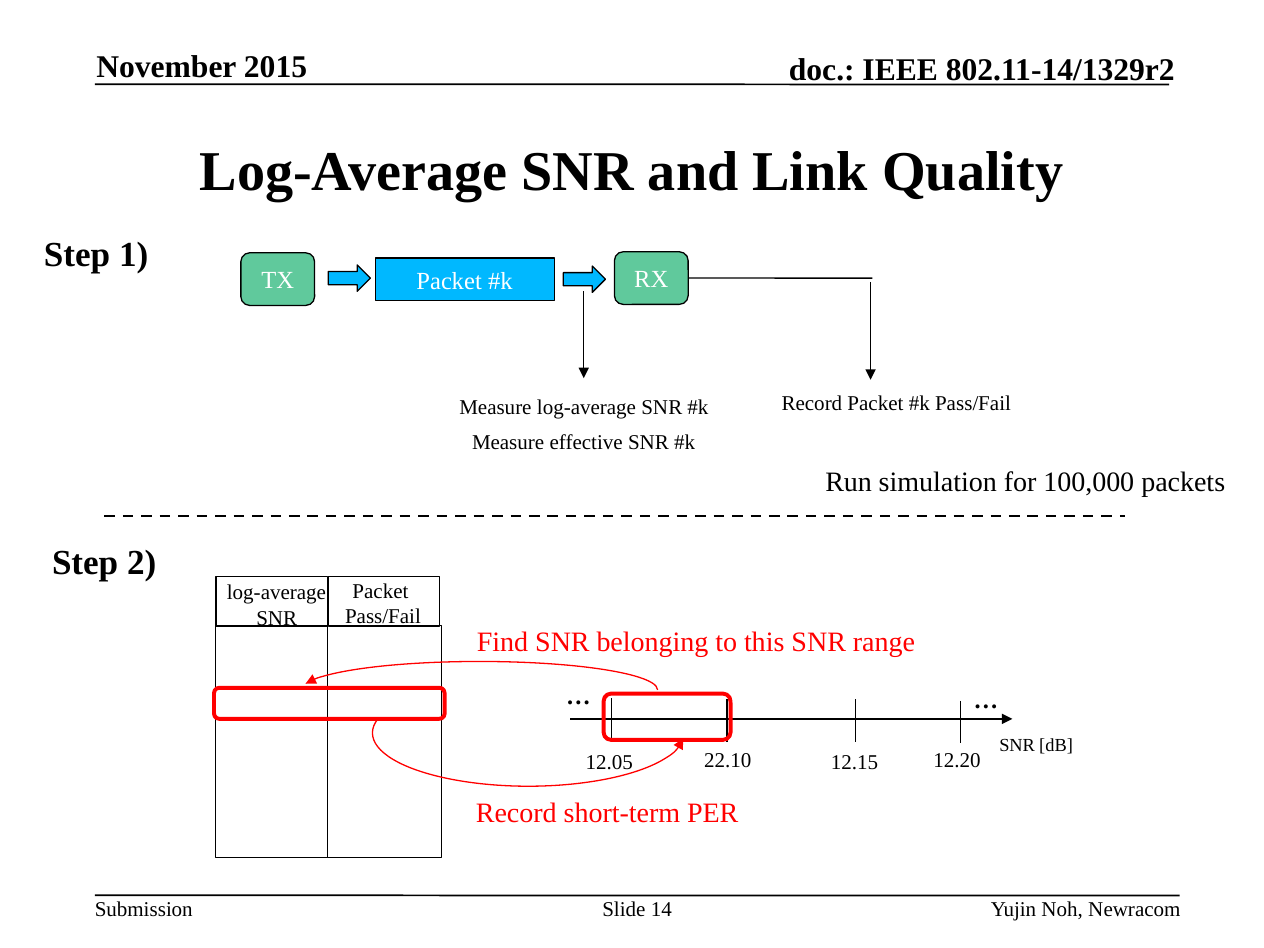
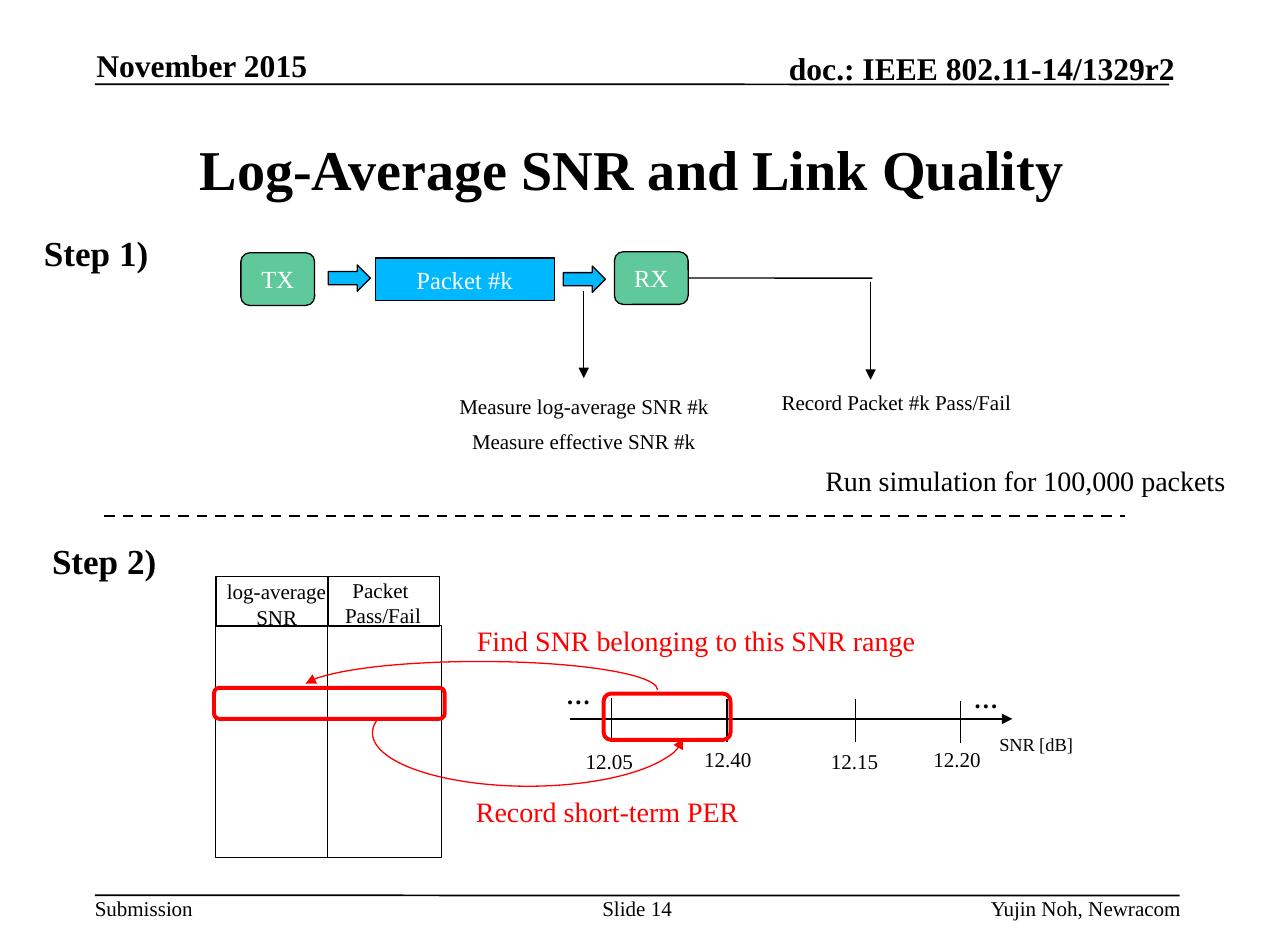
22.10: 22.10 -> 12.40 (728, 761)
